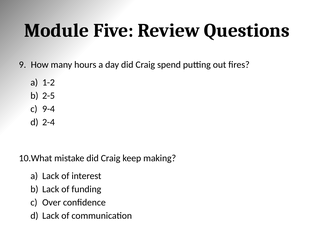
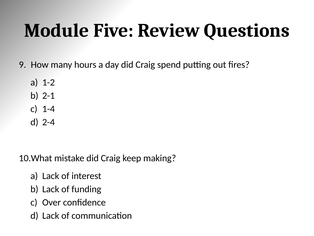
2-5: 2-5 -> 2-1 (49, 95)
9-4: 9-4 -> 1-4 (49, 109)
